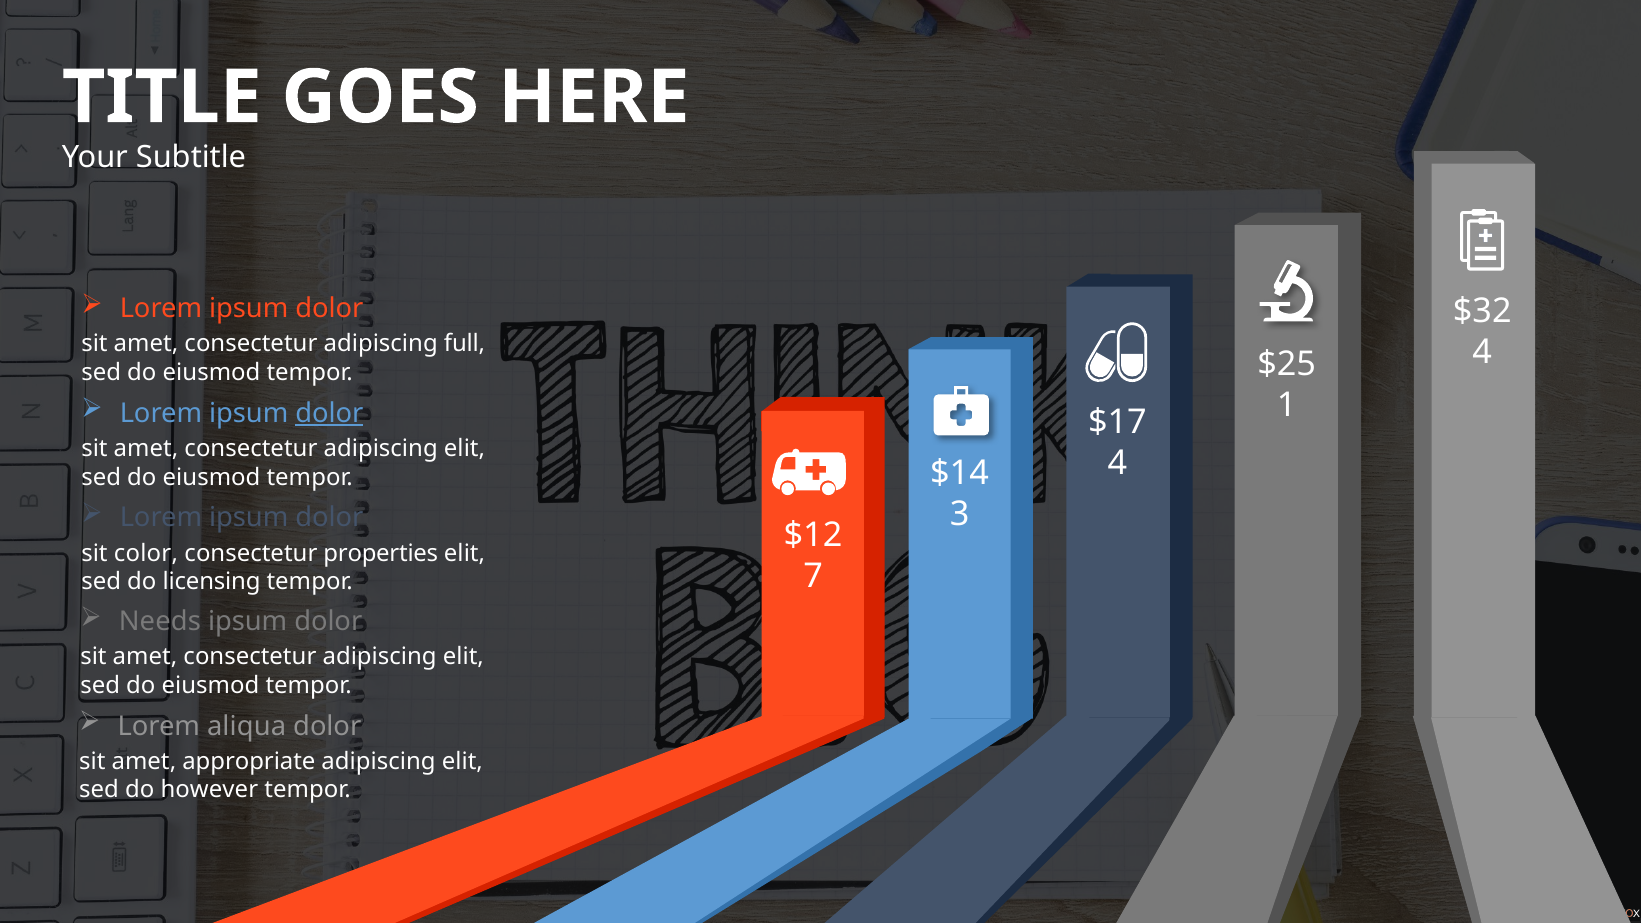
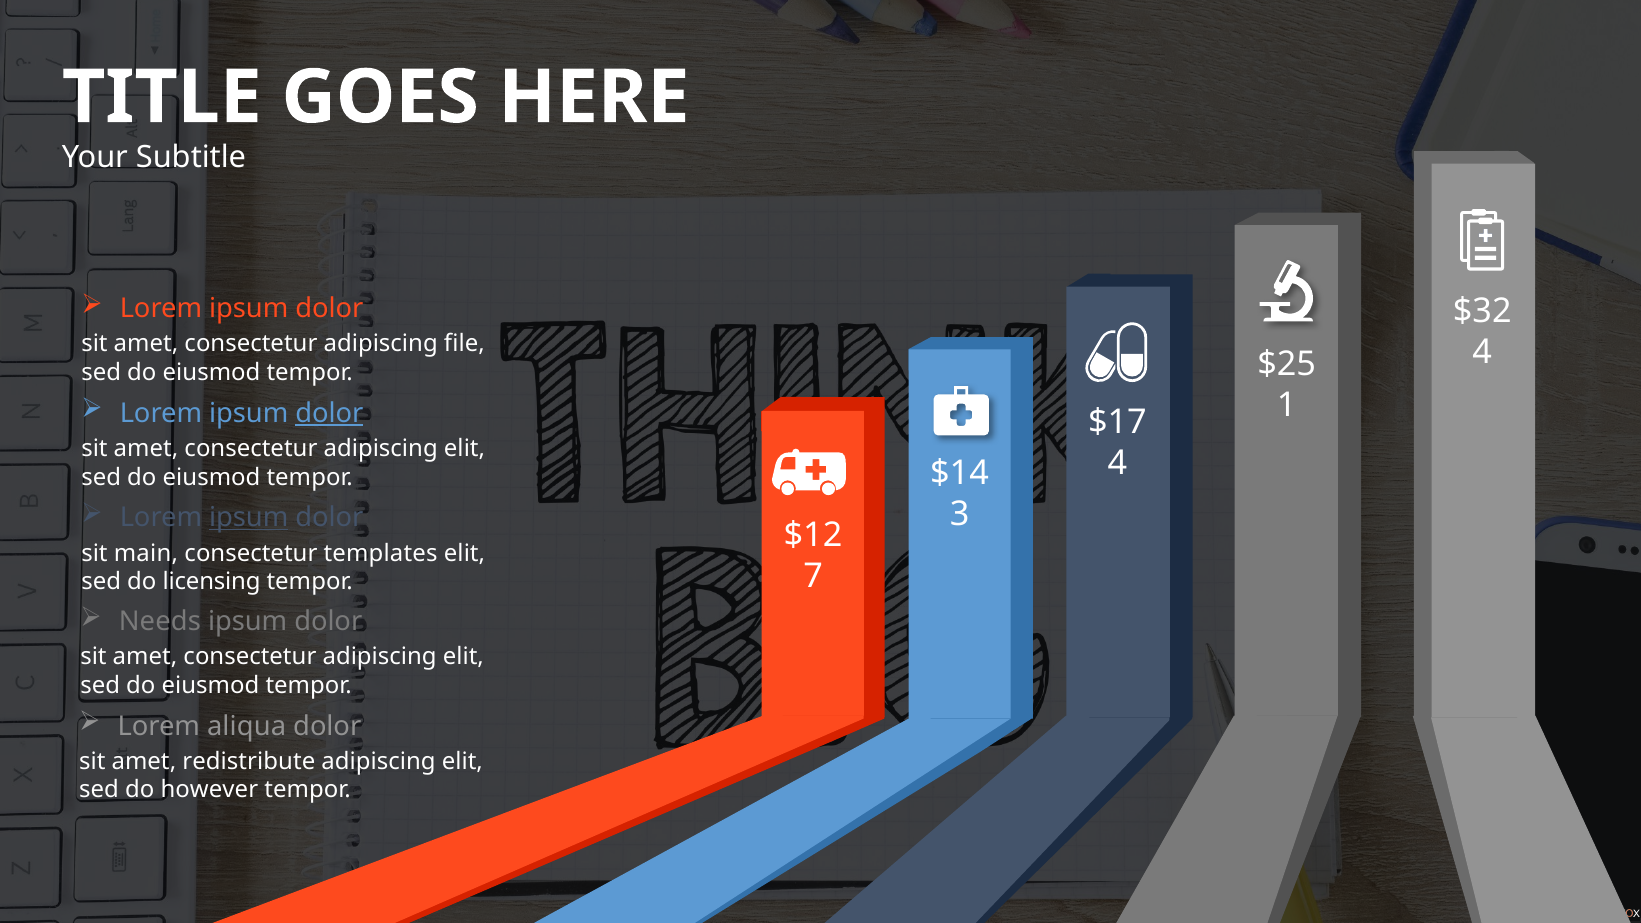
full: full -> file (464, 344)
ipsum underline: none -> present (249, 518)
color: color -> main (146, 553)
properties: properties -> templates (381, 553)
appropriate: appropriate -> redistribute (249, 761)
